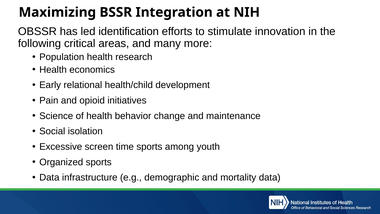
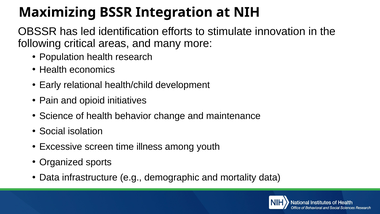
time sports: sports -> illness (149, 147)
